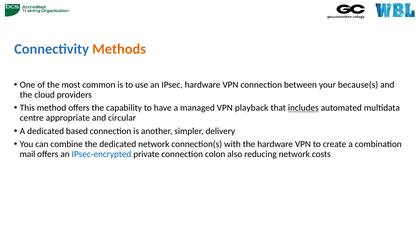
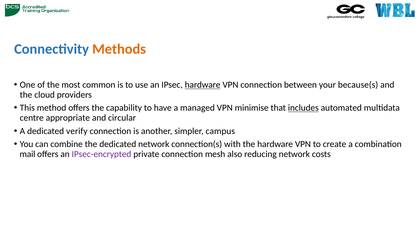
hardware underline: none -> present (203, 85)
playback: playback -> minimise (252, 108)
based: based -> verify (77, 131)
delivery: delivery -> campus (220, 131)
IPsec-encrypted colour: blue -> purple (102, 154)
colon: colon -> mesh (215, 154)
